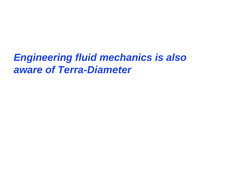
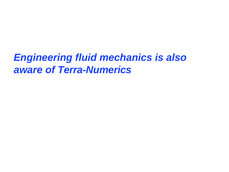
Terra-Diameter: Terra-Diameter -> Terra-Numerics (95, 70)
